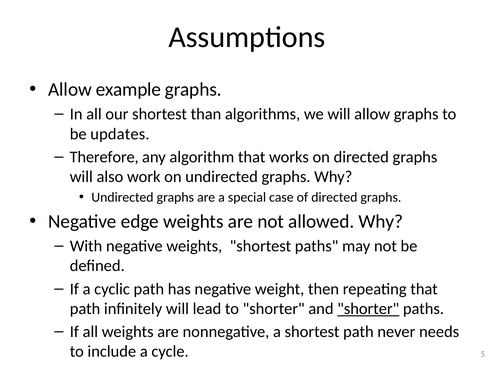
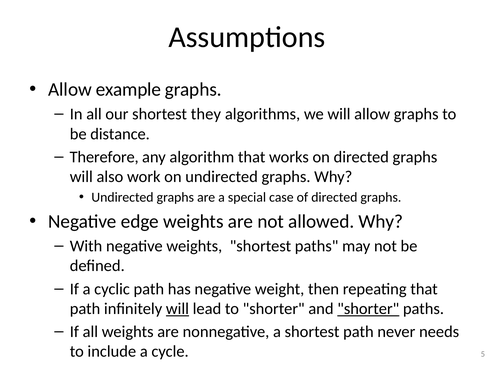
than: than -> they (206, 114)
updates: updates -> distance (120, 134)
will underline: none -> present (177, 308)
